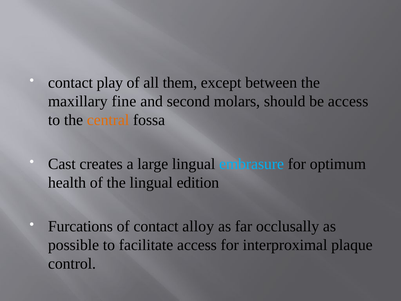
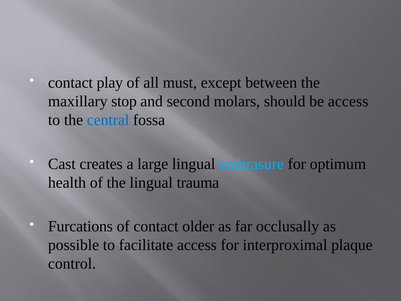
them: them -> must (180, 83)
fine: fine -> stop (124, 101)
central colour: orange -> blue (108, 120)
edition: edition -> trauma (198, 182)
alloy: alloy -> older (198, 226)
